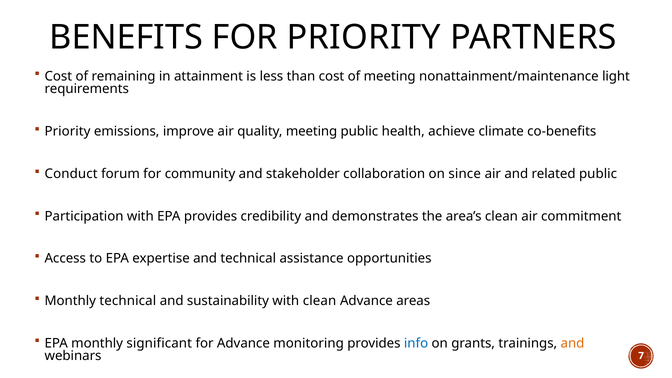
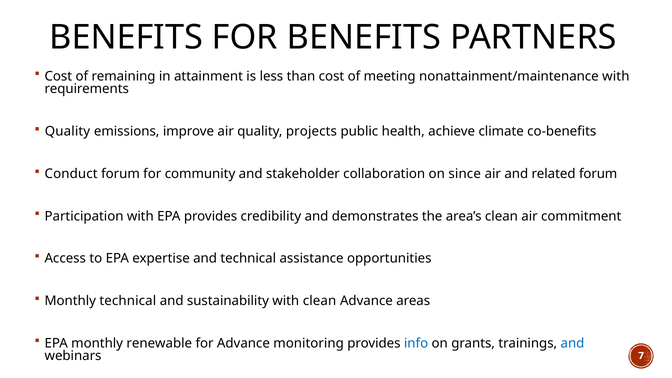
FOR PRIORITY: PRIORITY -> BENEFITS (364, 37)
nonattainment/maintenance light: light -> with (616, 76)
Priority: Priority -> Quality (68, 131)
quality meeting: meeting -> projects (311, 131)
related public: public -> forum (598, 174)
significant: significant -> renewable (159, 343)
and colour: orange -> blue (573, 343)
